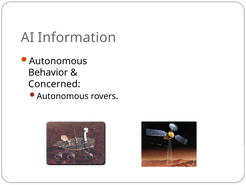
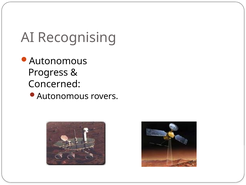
Information: Information -> Recognising (77, 37)
Behavior: Behavior -> Progress (48, 72)
